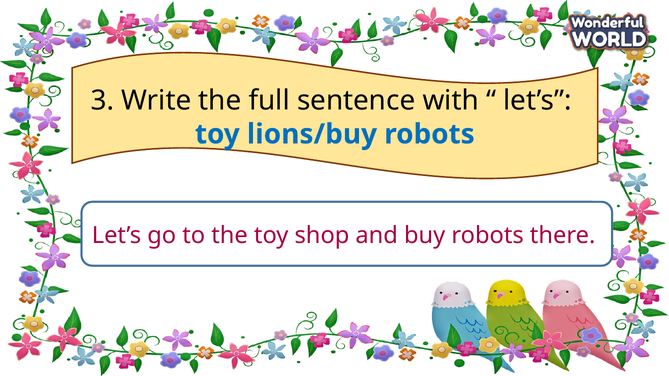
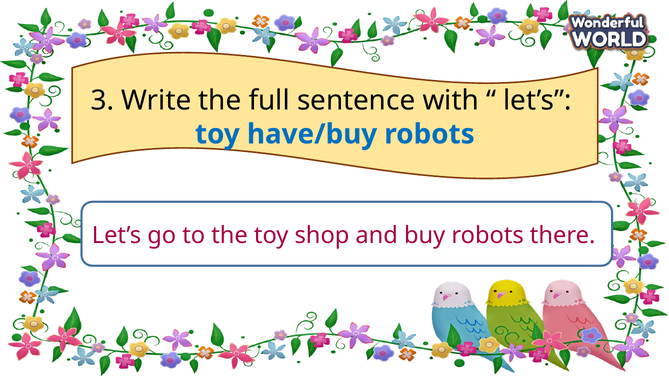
lions/buy: lions/buy -> have/buy (312, 134)
